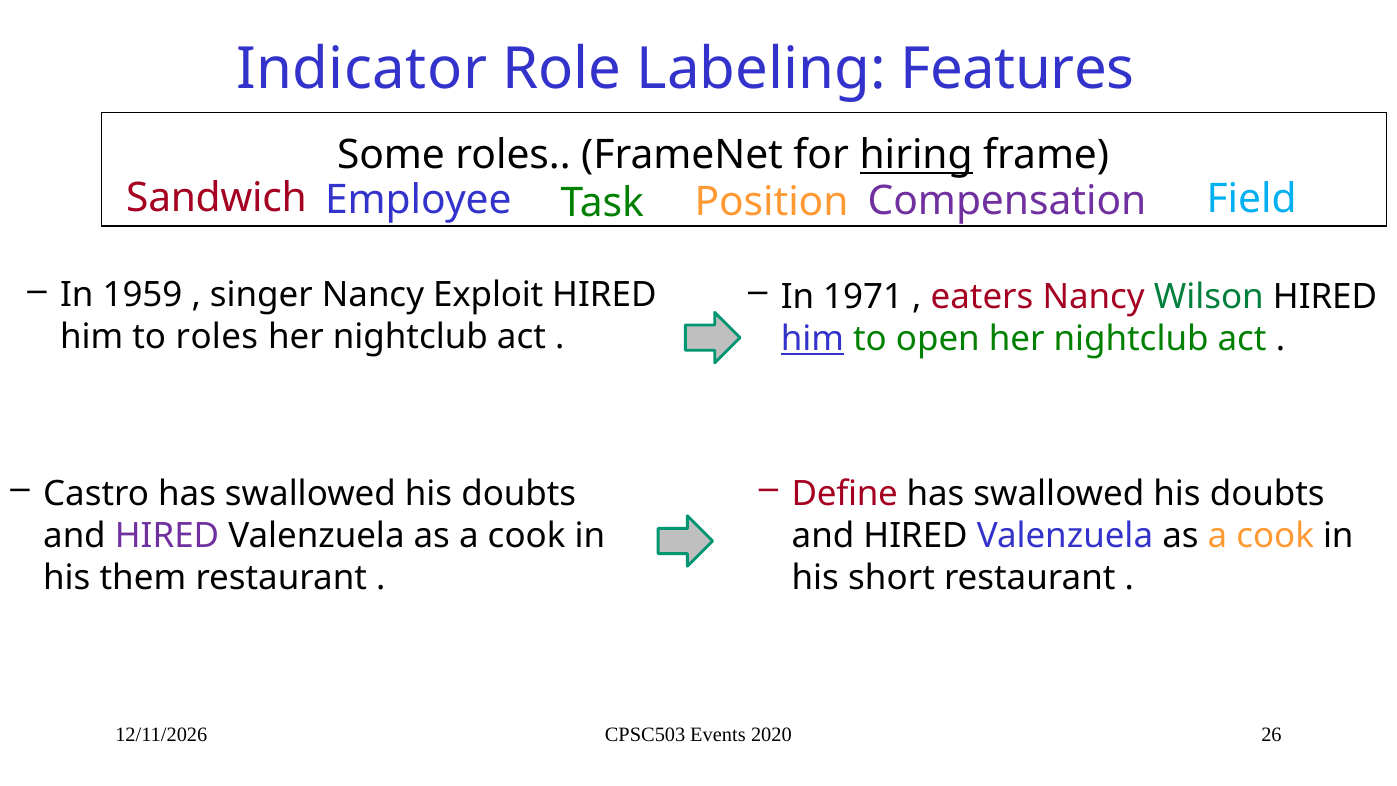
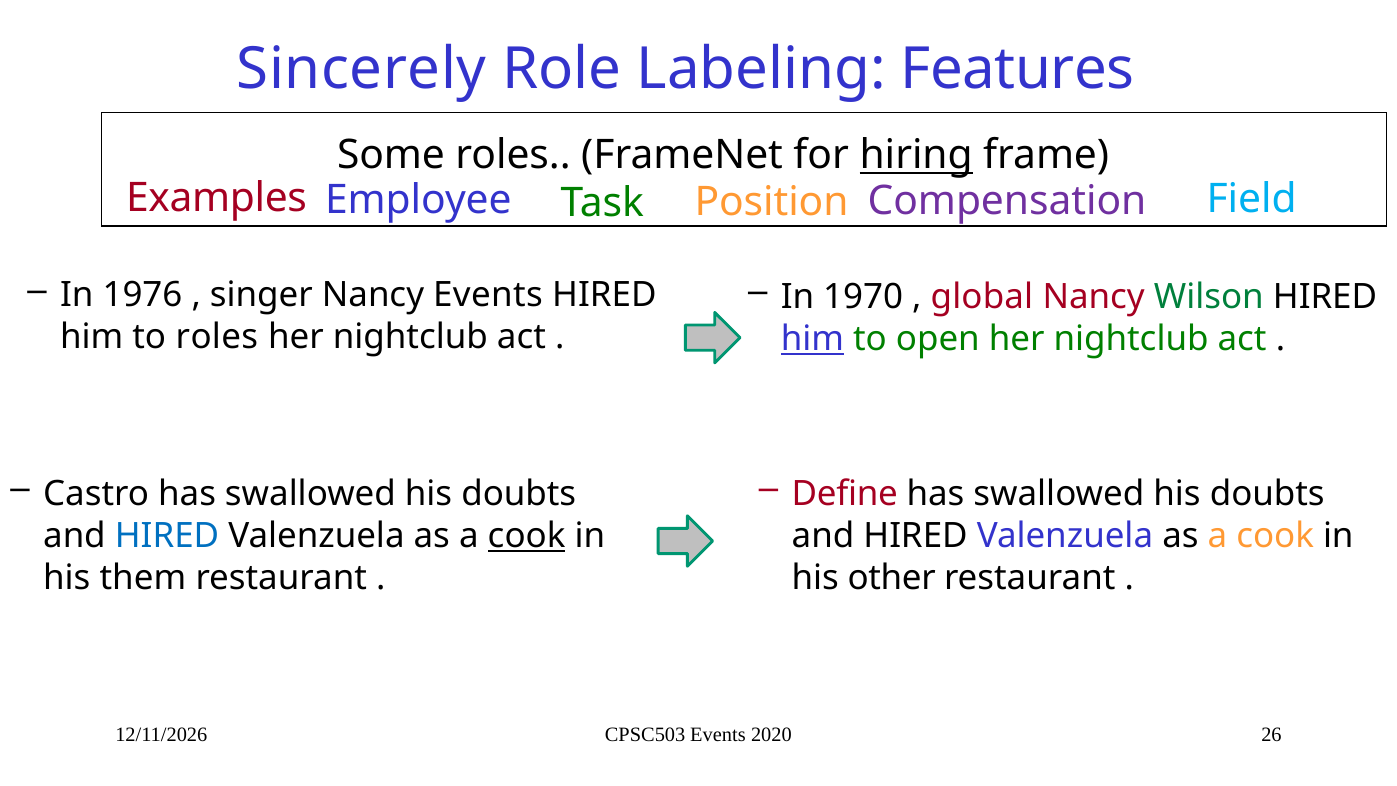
Indicator: Indicator -> Sincerely (362, 70)
Sandwich: Sandwich -> Examples (217, 198)
1959: 1959 -> 1976 (142, 295)
Nancy Exploit: Exploit -> Events (488, 295)
1971: 1971 -> 1970 (863, 297)
eaters: eaters -> global (982, 297)
HIRED colour: purple -> blue (167, 536)
cook underline: none -> present (527, 536)
short: short -> other (892, 577)
